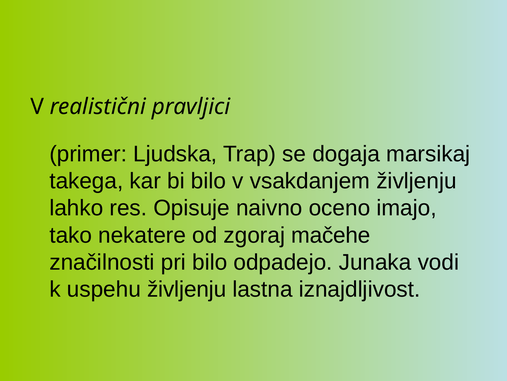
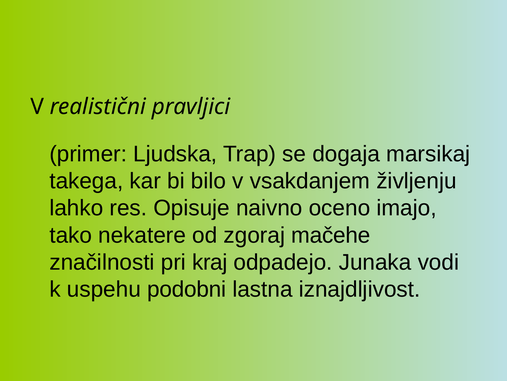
pri bilo: bilo -> kraj (210, 262)
uspehu življenju: življenju -> podobni (187, 289)
